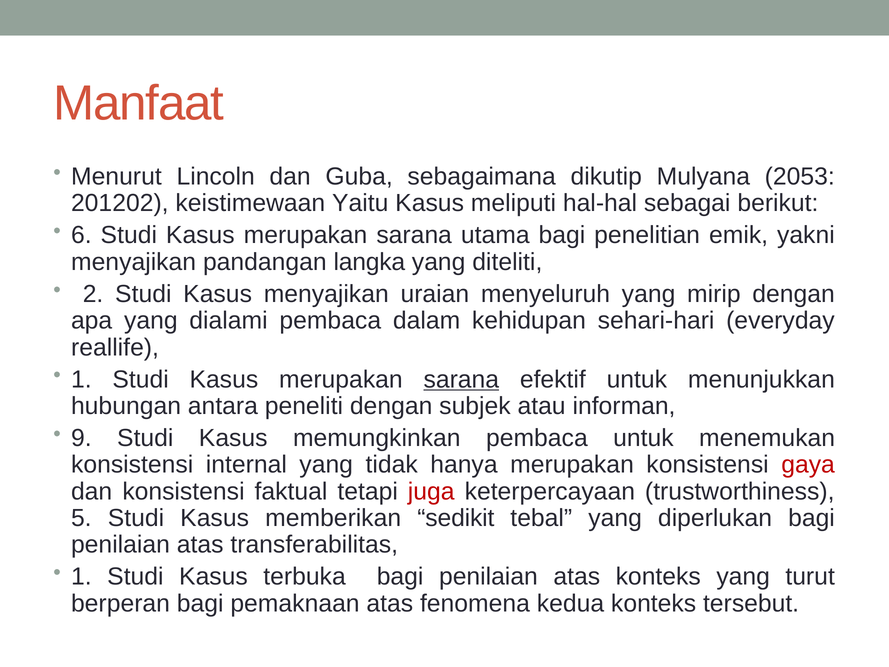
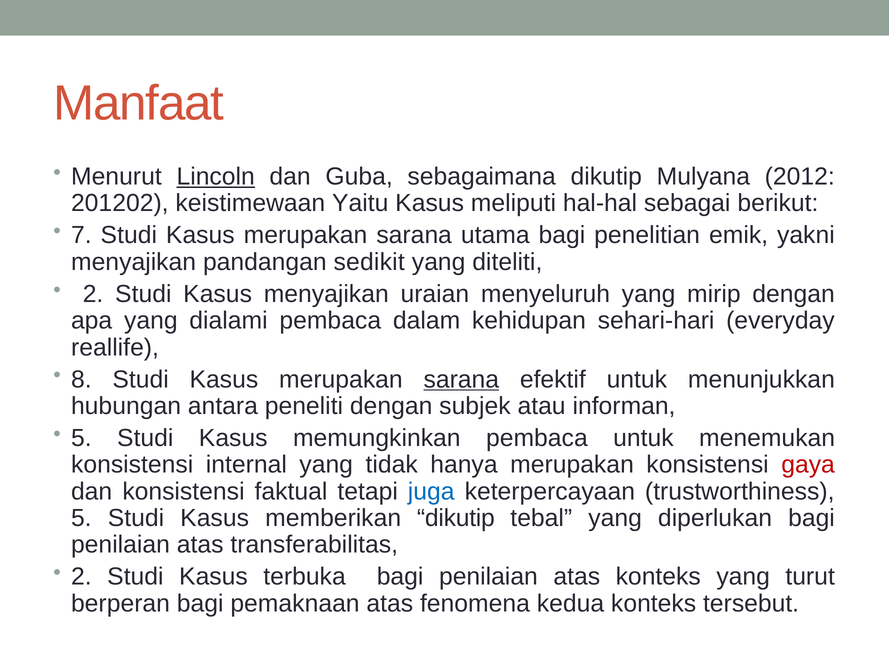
Lincoln underline: none -> present (216, 177)
2053: 2053 -> 2012 (800, 177)
6: 6 -> 7 (81, 235)
langka: langka -> sedikit (369, 262)
1: 1 -> 8 (81, 379)
9: 9 -> 5 (81, 438)
juga colour: red -> blue (431, 491)
memberikan sedikit: sedikit -> dikutip (456, 518)
1: 1 -> 2 (81, 577)
